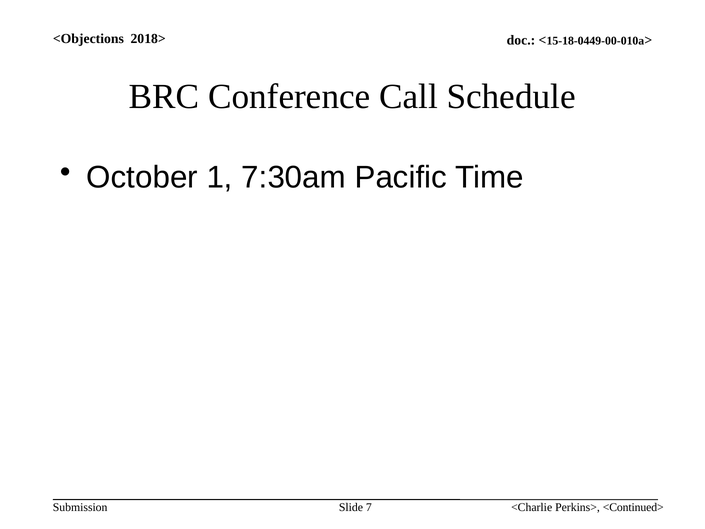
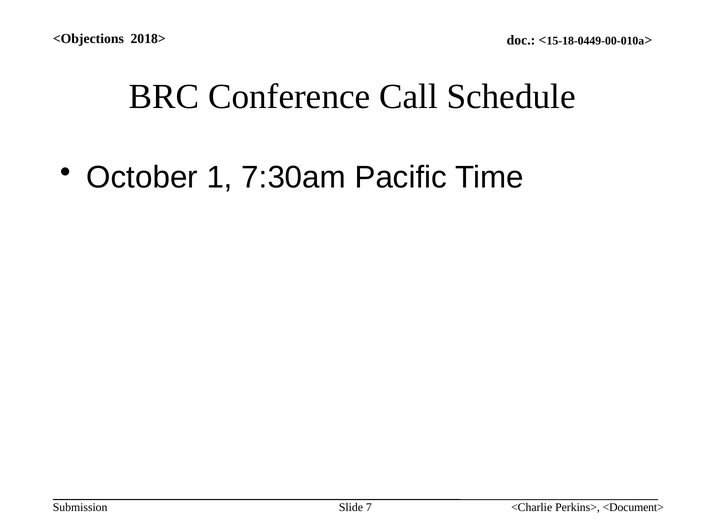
<Continued>: <Continued> -> <Document> (633, 507)
